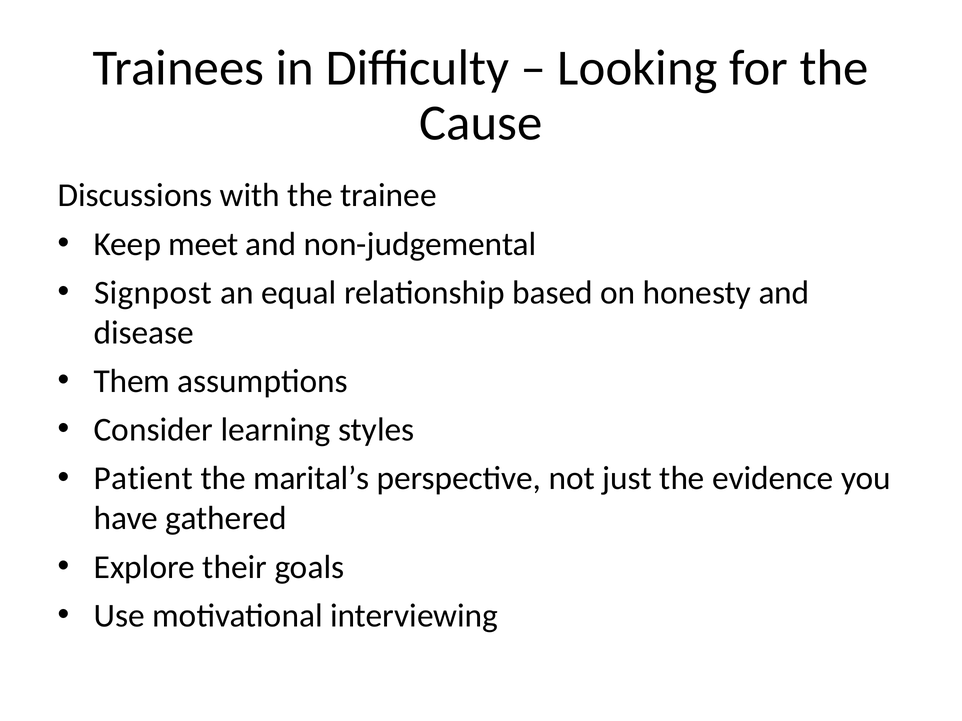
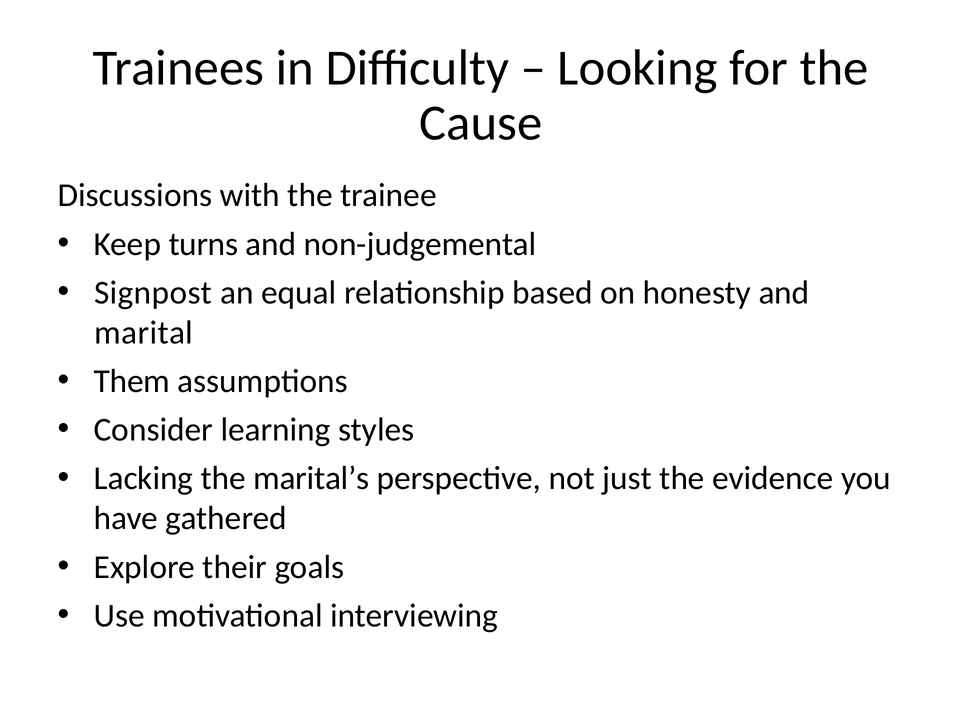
meet: meet -> turns (203, 244)
disease: disease -> marital (144, 333)
Patient: Patient -> Lacking (143, 479)
